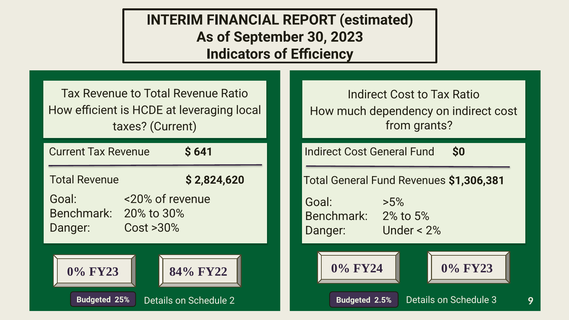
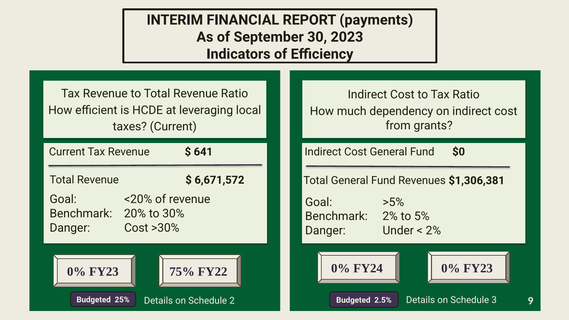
estimated: estimated -> payments (376, 20)
2,824,620: 2,824,620 -> 6,671,572 (219, 180)
84%: 84% -> 75% (182, 272)
